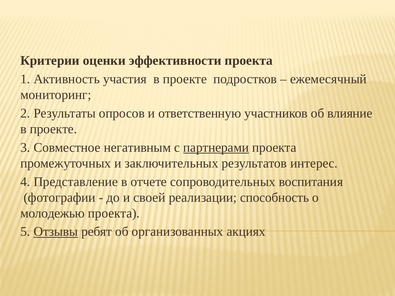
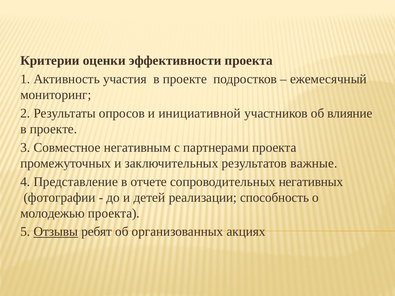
ответственную: ответственную -> инициативной (200, 113)
партнерами underline: present -> none (216, 148)
интерес: интерес -> важные (314, 163)
воспитания: воспитания -> негативных (311, 182)
своей: своей -> детей (149, 198)
